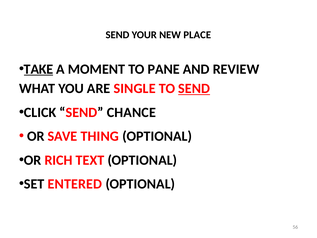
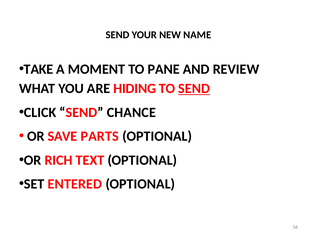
PLACE: PLACE -> NAME (197, 35)
TAKE underline: present -> none (38, 69)
SINGLE: SINGLE -> HIDING (135, 88)
THING: THING -> PARTS (100, 136)
